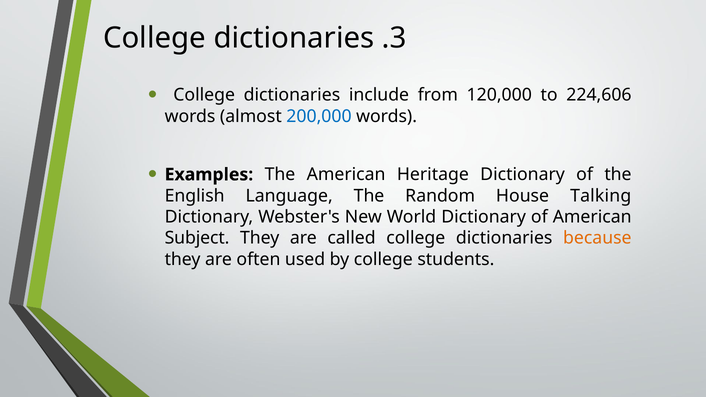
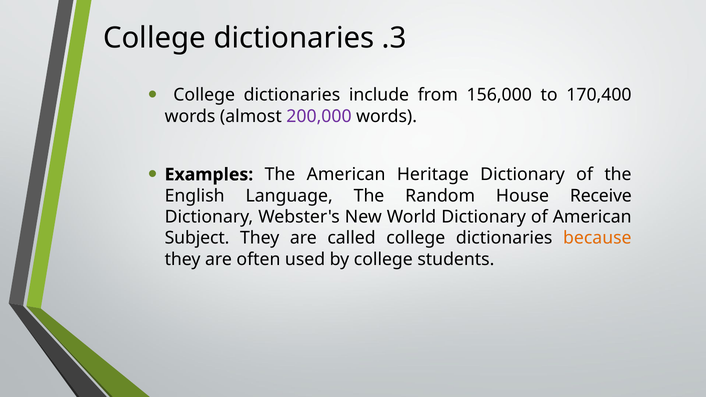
120,000: 120,000 -> 156,000 (499, 95)
224,606: 224,606 -> 170,400 (599, 95)
200,000 colour: blue -> purple (319, 116)
Talking: Talking -> Receive (601, 196)
